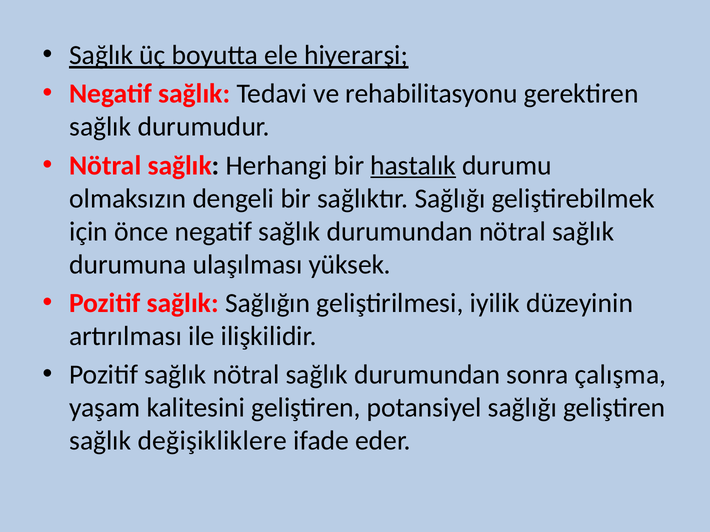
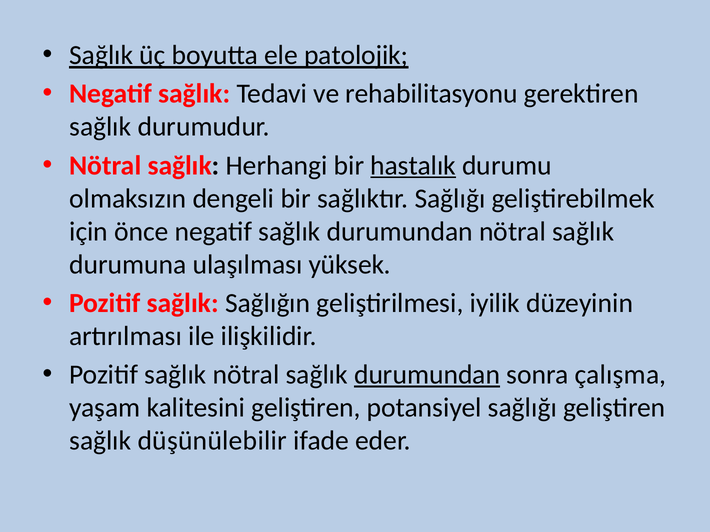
hiyerarşi: hiyerarşi -> patolojik (356, 55)
durumundan underline: none -> present (427, 375)
değişikliklere: değişikliklere -> düşünülebilir (212, 441)
